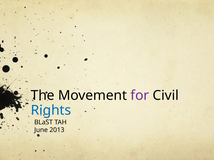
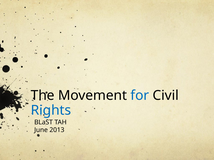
for colour: purple -> blue (140, 96)
